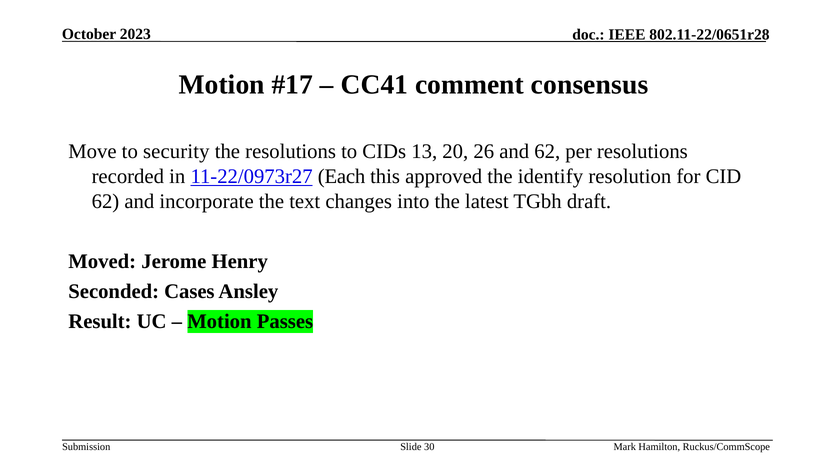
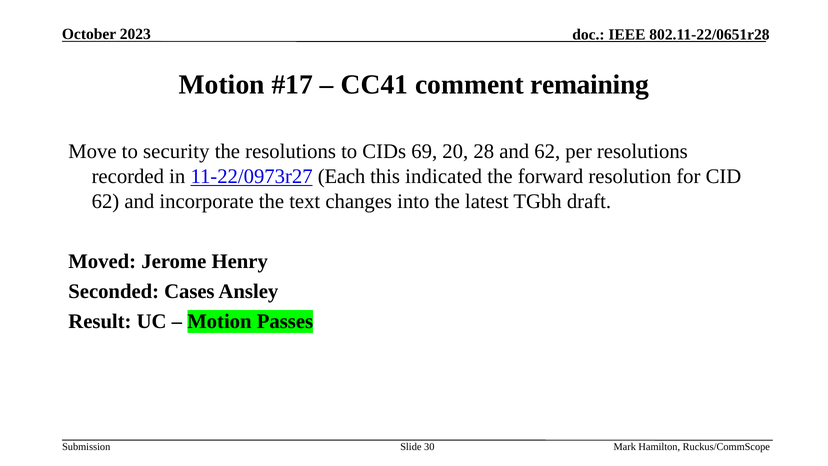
consensus: consensus -> remaining (590, 85)
13: 13 -> 69 (424, 152)
26: 26 -> 28 (484, 152)
approved: approved -> indicated (444, 176)
identify: identify -> forward (551, 176)
